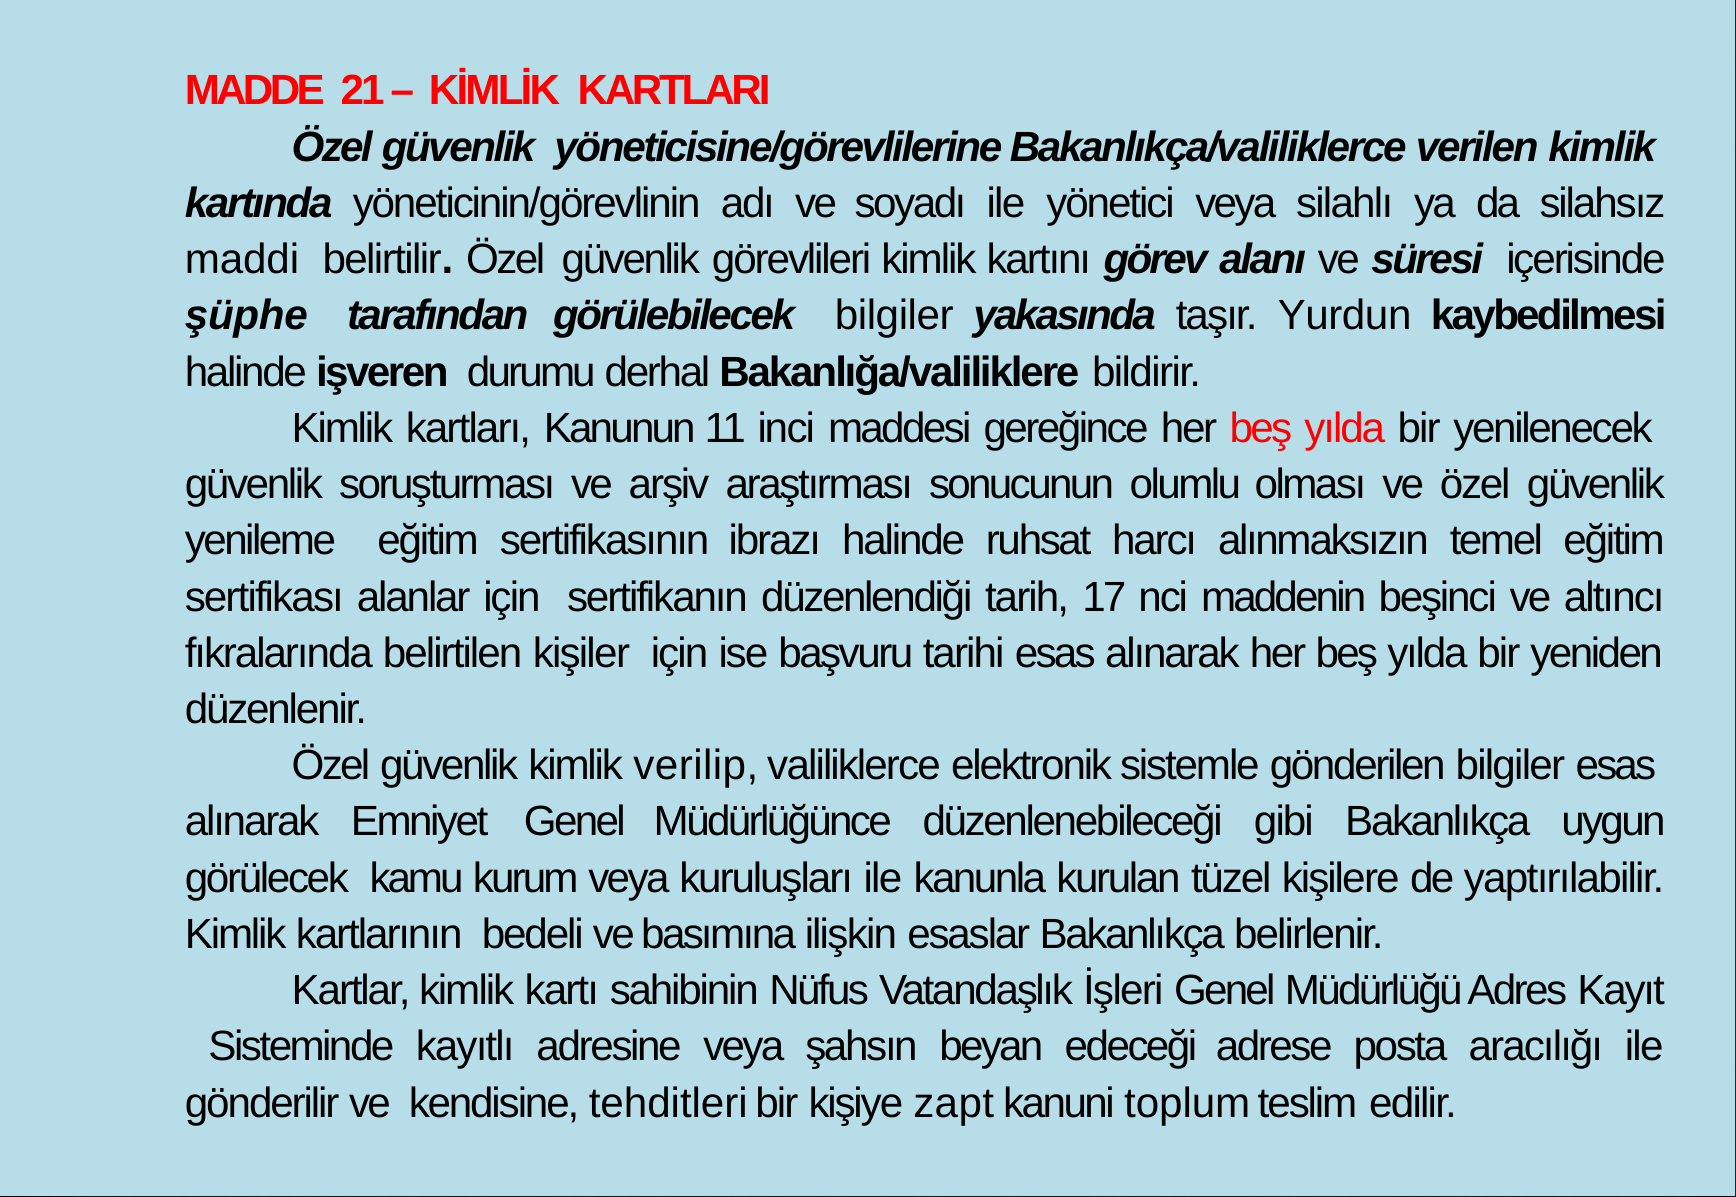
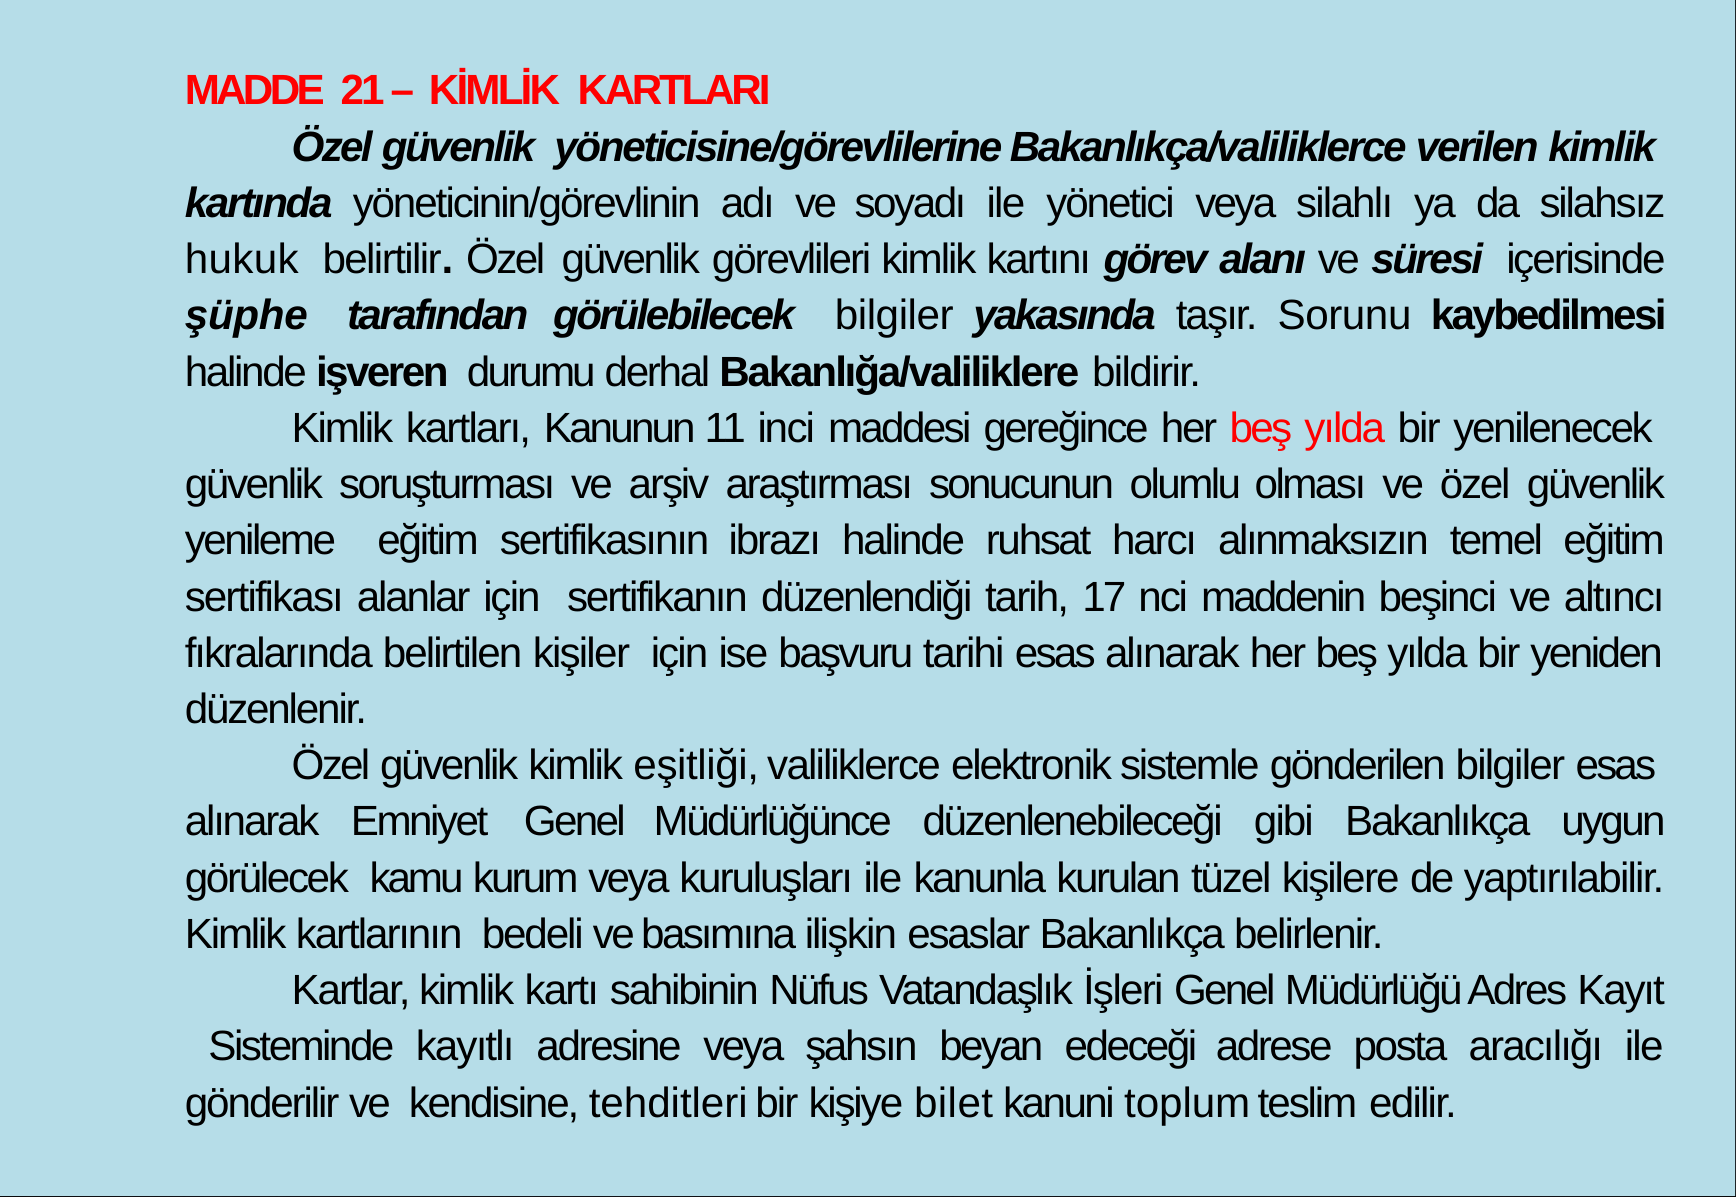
maddi: maddi -> hukuk (242, 260)
Yurdun: Yurdun -> Sorunu (1345, 316)
verilip: verilip -> eşitliği (696, 765)
zapt: zapt -> bilet (954, 1103)
